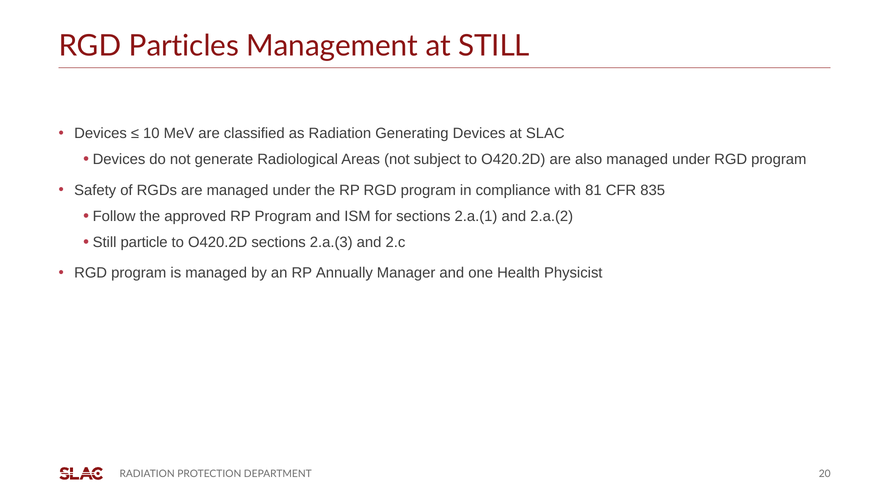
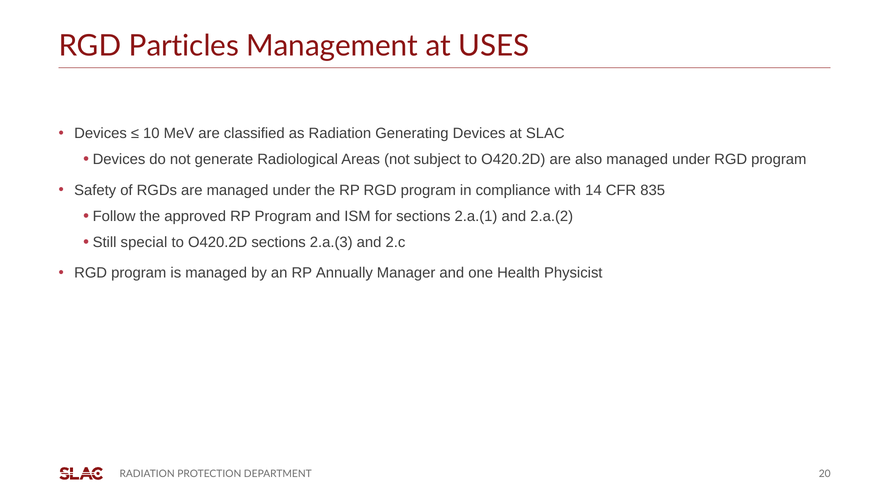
at STILL: STILL -> USES (494, 46)
81: 81 -> 14 (593, 190)
particle: particle -> special (144, 242)
